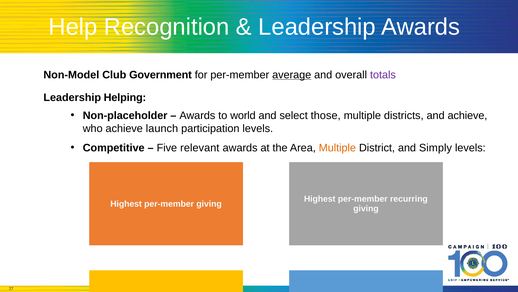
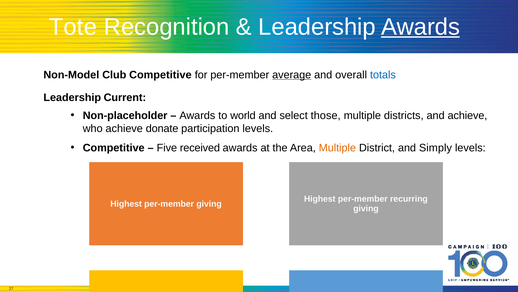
Help: Help -> Tote (73, 27)
Awards underline: none -> present (420, 27)
Club Government: Government -> Competitive (160, 75)
totals colour: purple -> blue (383, 75)
Helping: Helping -> Current (125, 97)
launch: launch -> donate (162, 128)
relevant: relevant -> received (200, 148)
